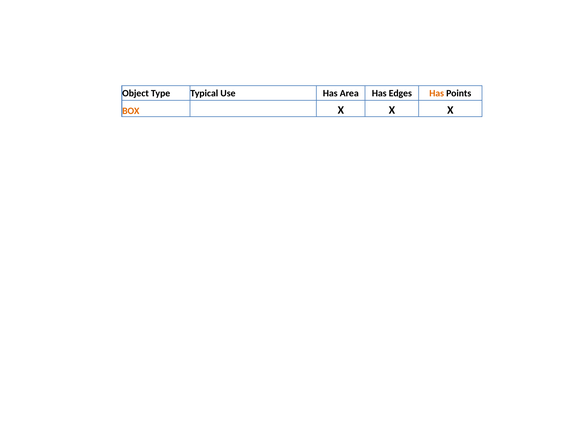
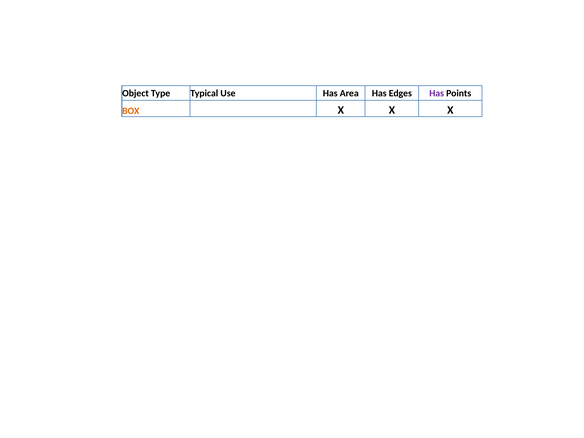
Has colour: orange -> purple (437, 93)
